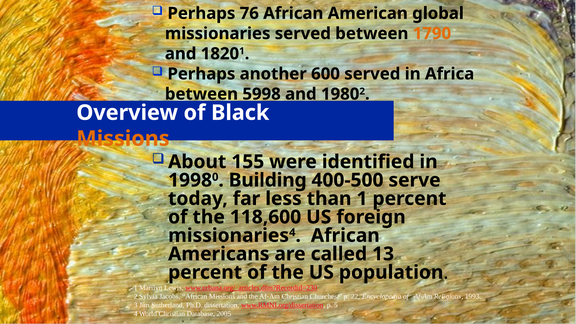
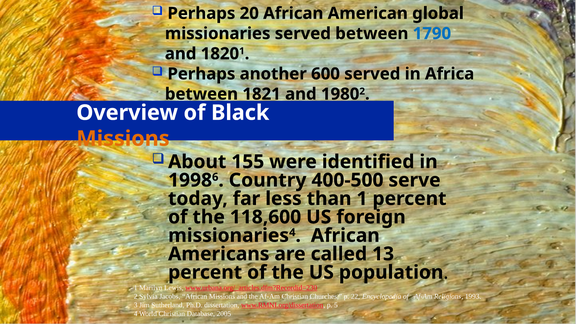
76: 76 -> 20 (249, 13)
1790 colour: orange -> blue (432, 34)
5998: 5998 -> 1821 (262, 94)
0: 0 -> 6 (215, 177)
Building: Building -> Country (268, 180)
